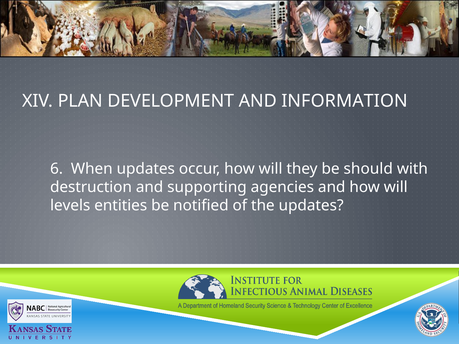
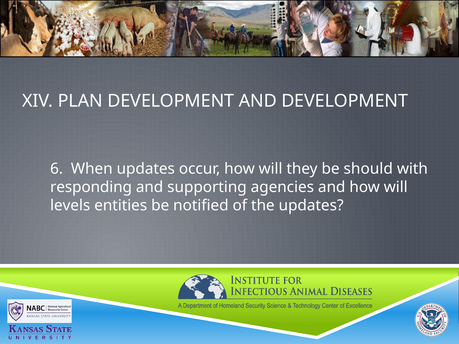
AND INFORMATION: INFORMATION -> DEVELOPMENT (345, 101)
destruction: destruction -> responding (91, 187)
